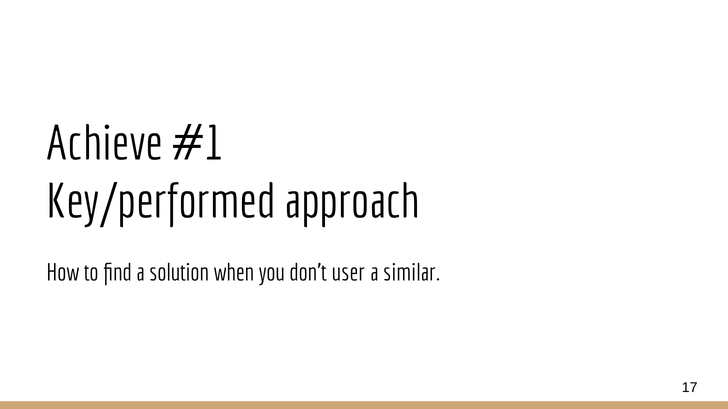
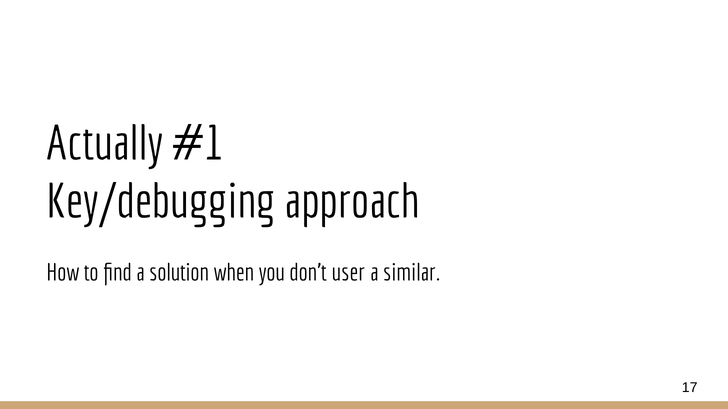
Achieve: Achieve -> Actually (105, 144)
Key/performed: Key/performed -> Key/debugging (161, 202)
